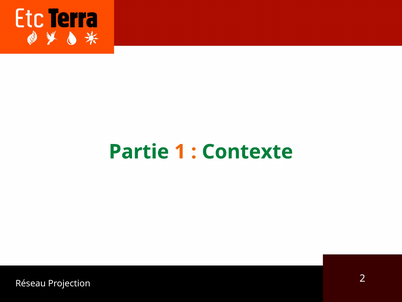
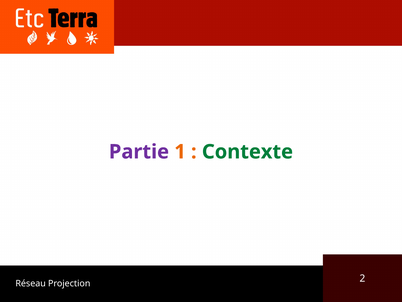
Partie colour: green -> purple (139, 152)
